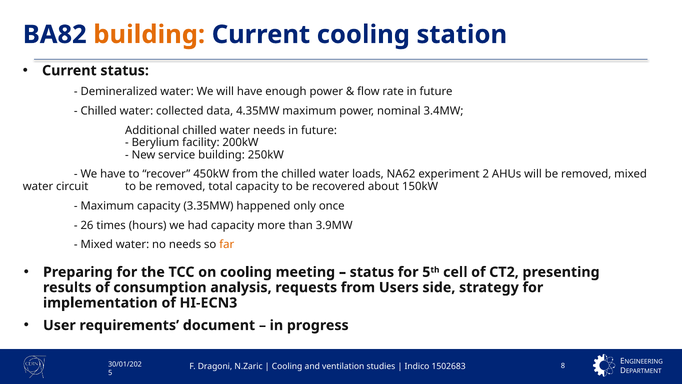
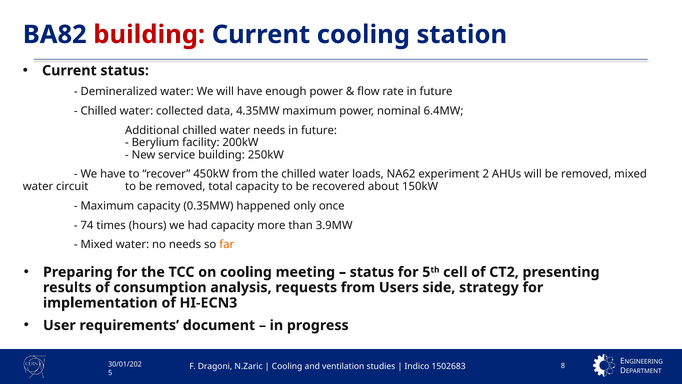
building colour: orange -> red (149, 35)
3.4MW: 3.4MW -> 6.4MW (444, 111)
3.35MW: 3.35MW -> 0.35MW (208, 206)
26: 26 -> 74 (87, 225)
